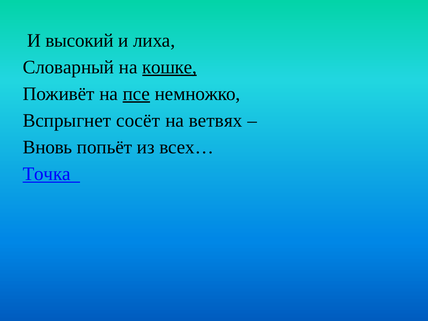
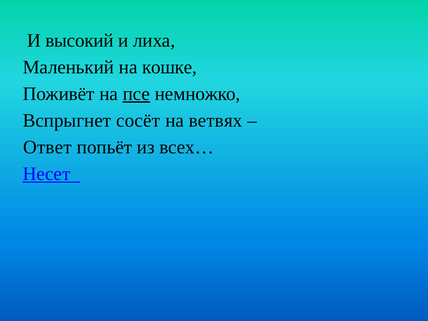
Словарный: Словарный -> Маленький (68, 67)
кошке underline: present -> none (170, 67)
Вновь: Вновь -> Ответ (47, 147)
Точка: Точка -> Несет (47, 174)
